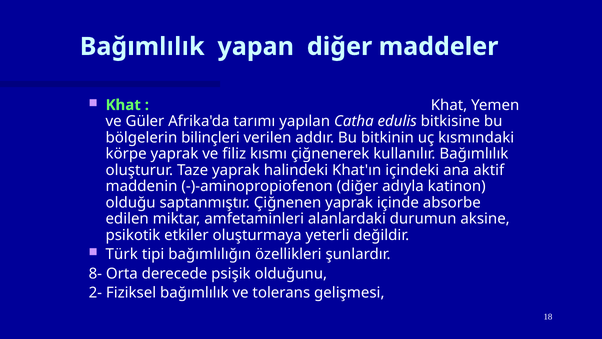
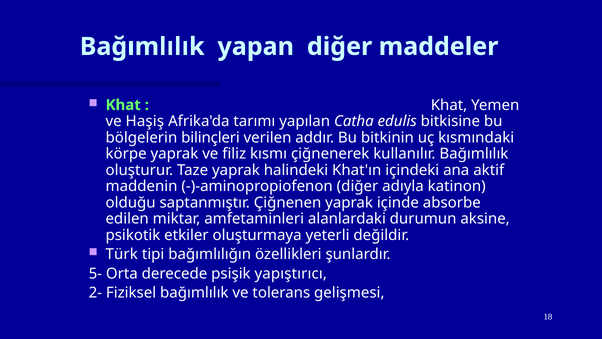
Güler: Güler -> Haşiş (145, 121)
8-: 8- -> 5- (95, 273)
olduğunu: olduğunu -> yapıştırıcı (291, 273)
